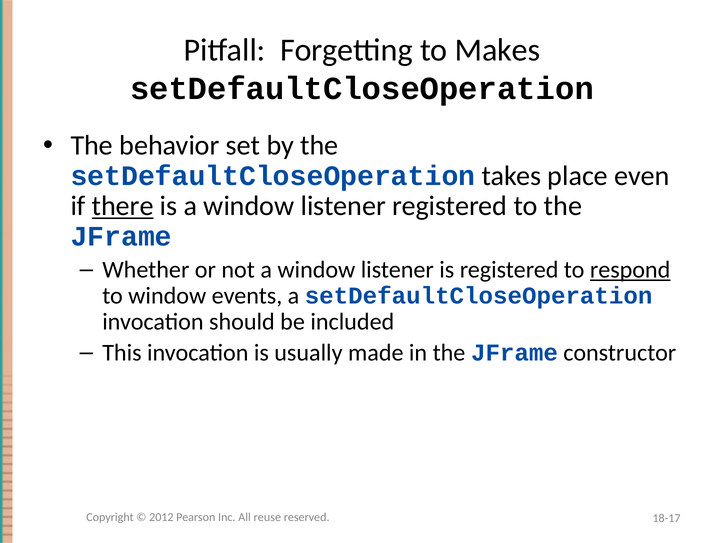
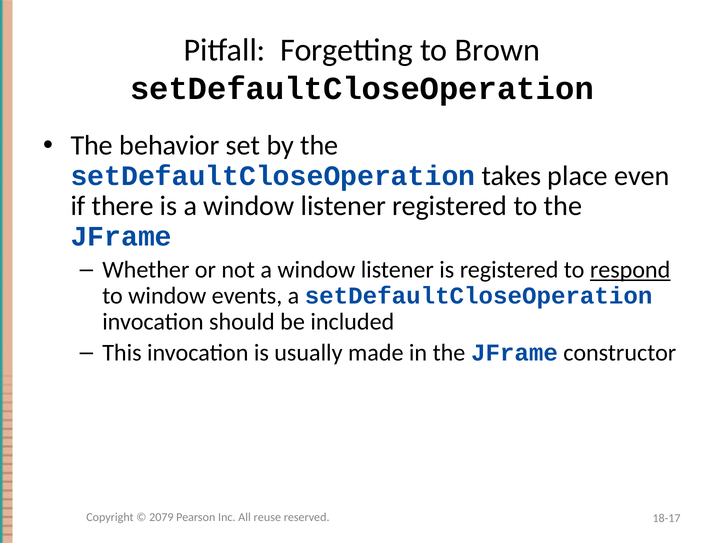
Makes: Makes -> Brown (497, 50)
there underline: present -> none (123, 206)
2012: 2012 -> 2079 (161, 517)
